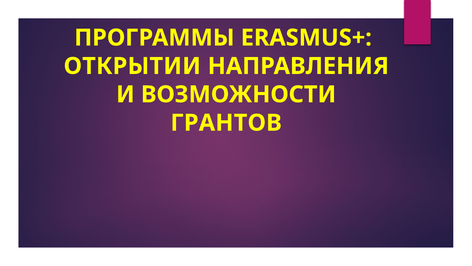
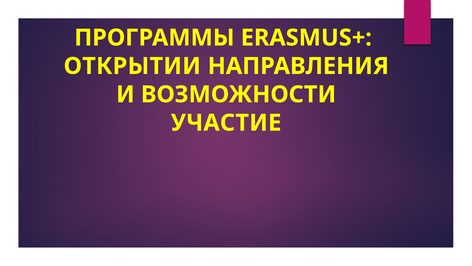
ГРАНТОВ: ГРАНТОВ -> УЧАСТИЕ (226, 123)
